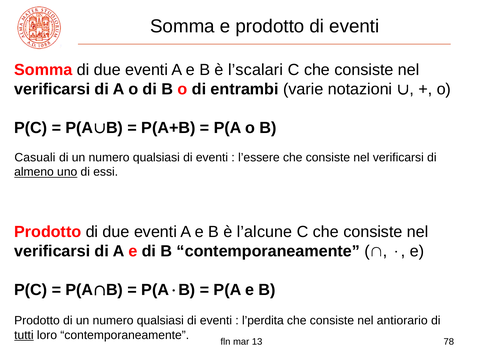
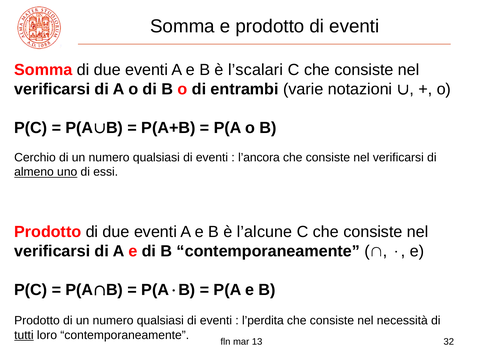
Casuali: Casuali -> Cerchio (35, 158)
l’essere: l’essere -> l’ancora (259, 158)
antiorario: antiorario -> necessità (402, 321)
78: 78 -> 32 (449, 342)
